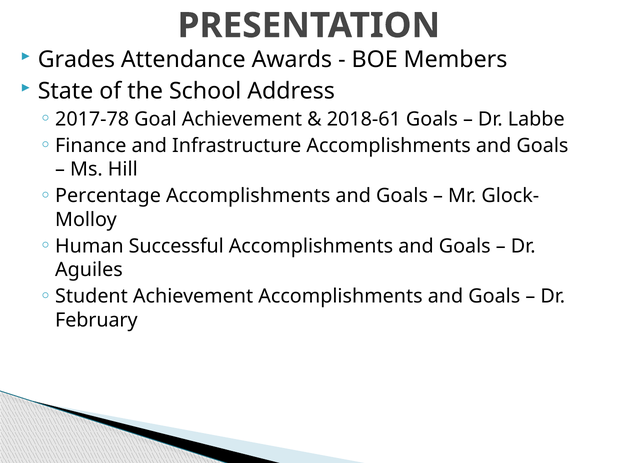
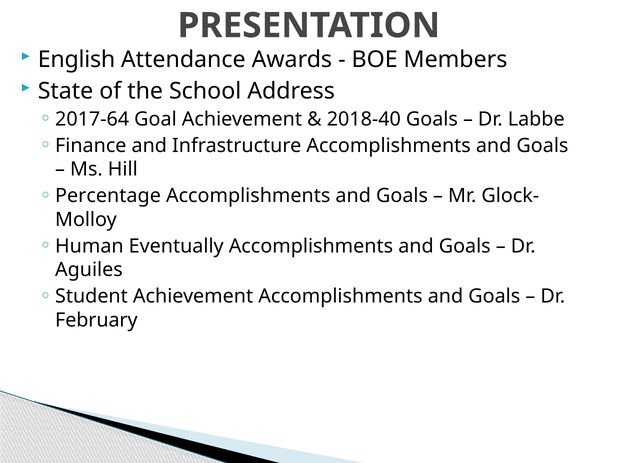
Grades: Grades -> English (77, 60)
2017-78: 2017-78 -> 2017-64 (92, 119)
2018-61: 2018-61 -> 2018-40 (364, 119)
Successful: Successful -> Eventually (176, 246)
